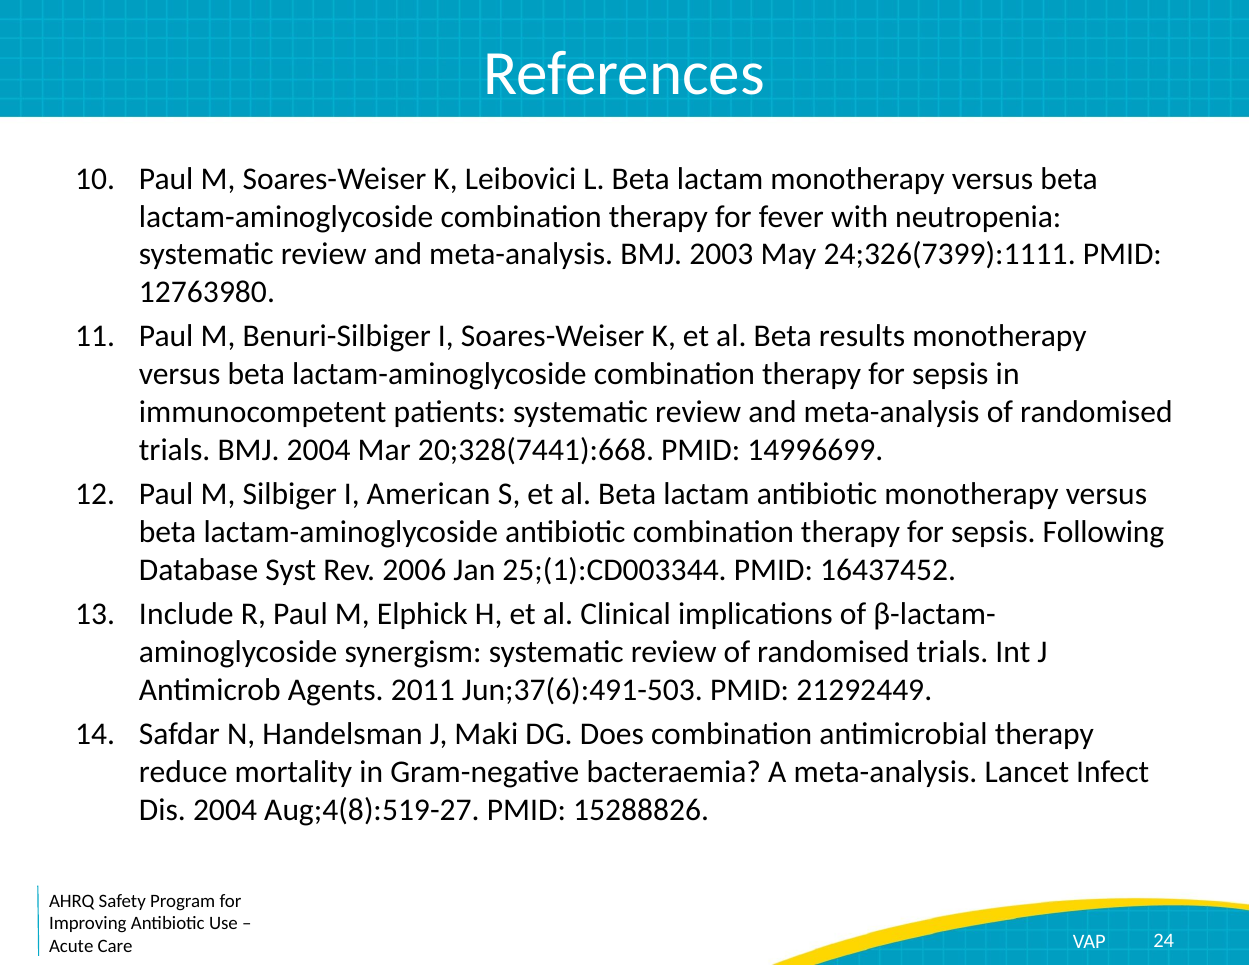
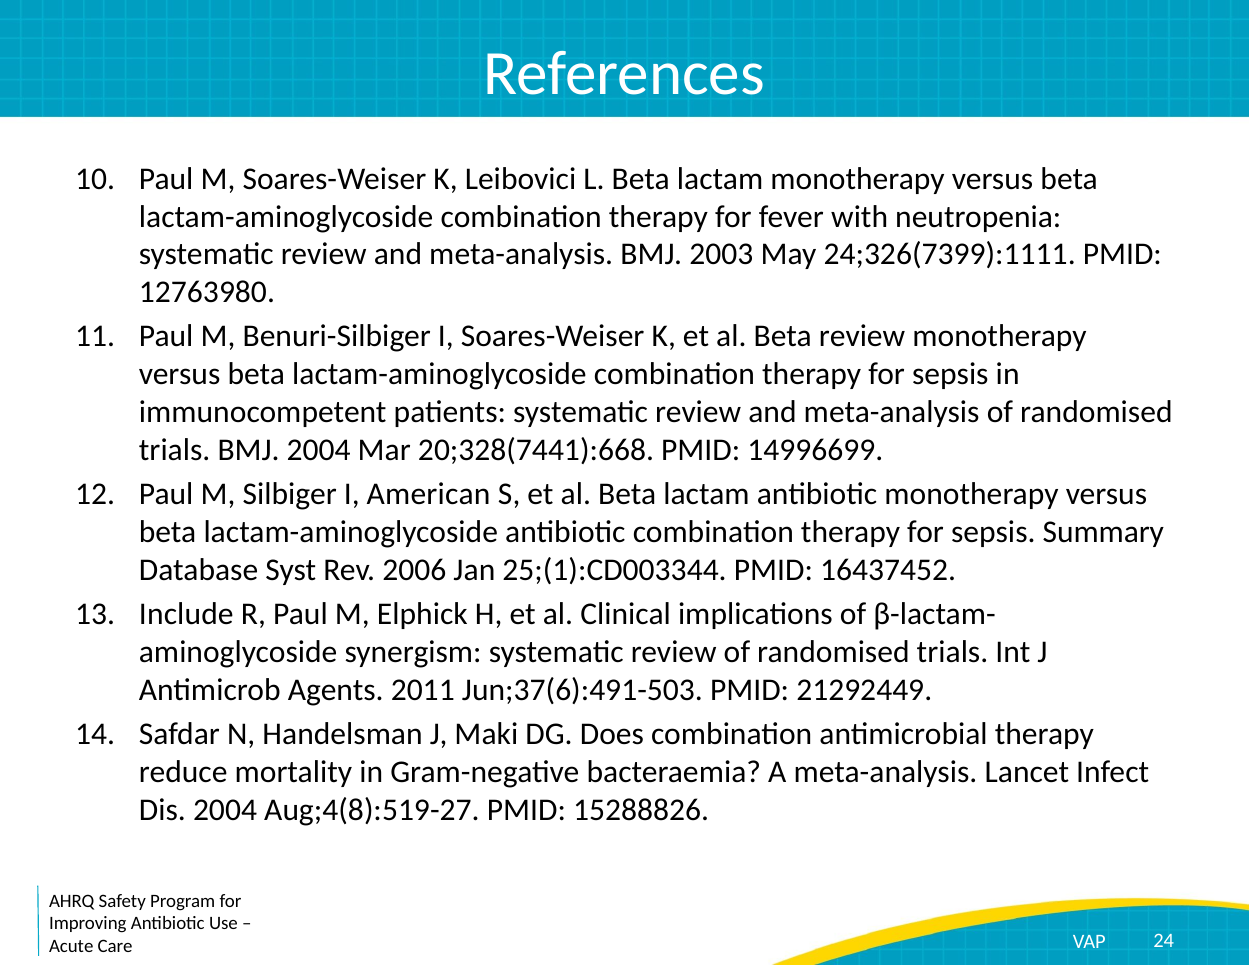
Beta results: results -> review (862, 337)
Following: Following -> Summary (1103, 532)
